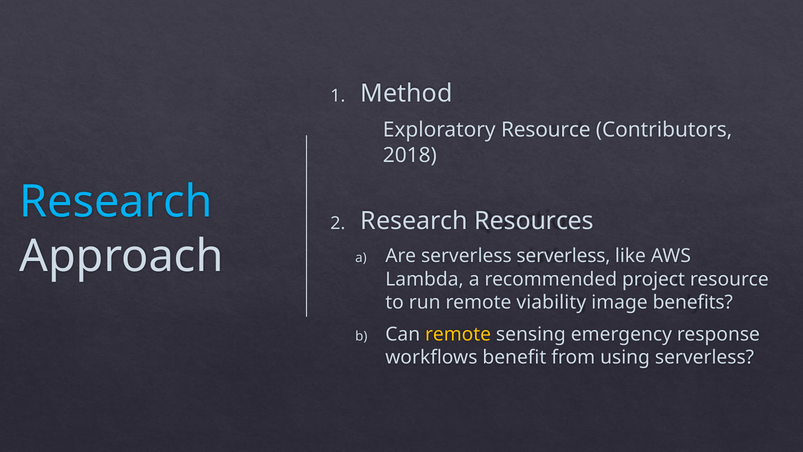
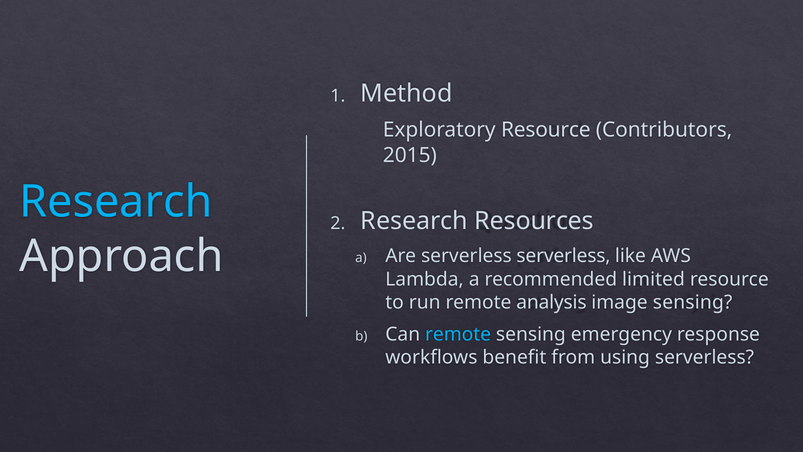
2018: 2018 -> 2015 (410, 155)
project: project -> limited (653, 279)
viability: viability -> analysis (551, 302)
image benefits: benefits -> sensing (693, 302)
remote colour: yellow -> light blue (458, 334)
